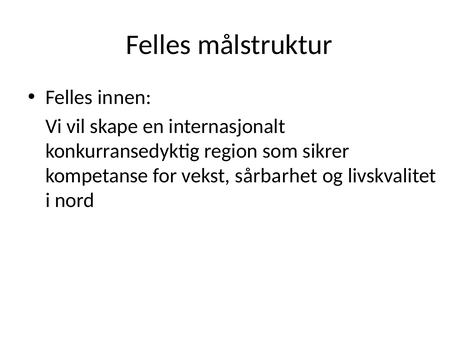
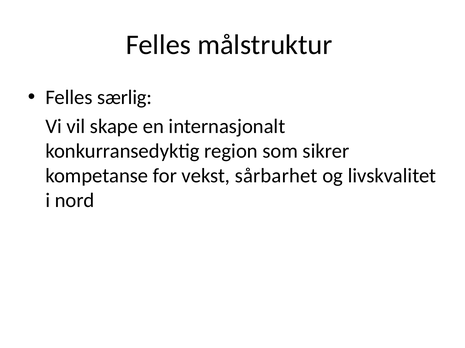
innen: innen -> særlig (125, 98)
